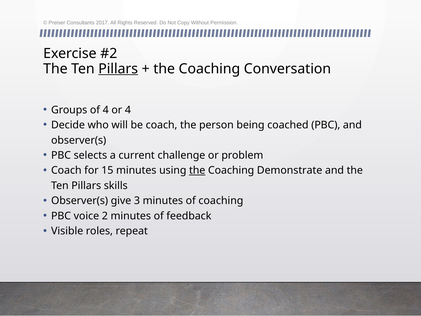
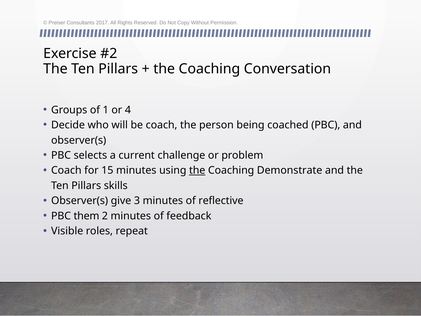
Pillars underline: present -> none (118, 69)
of 4: 4 -> 1 (106, 110)
of coaching: coaching -> reflective (221, 201)
voice: voice -> them (86, 216)
